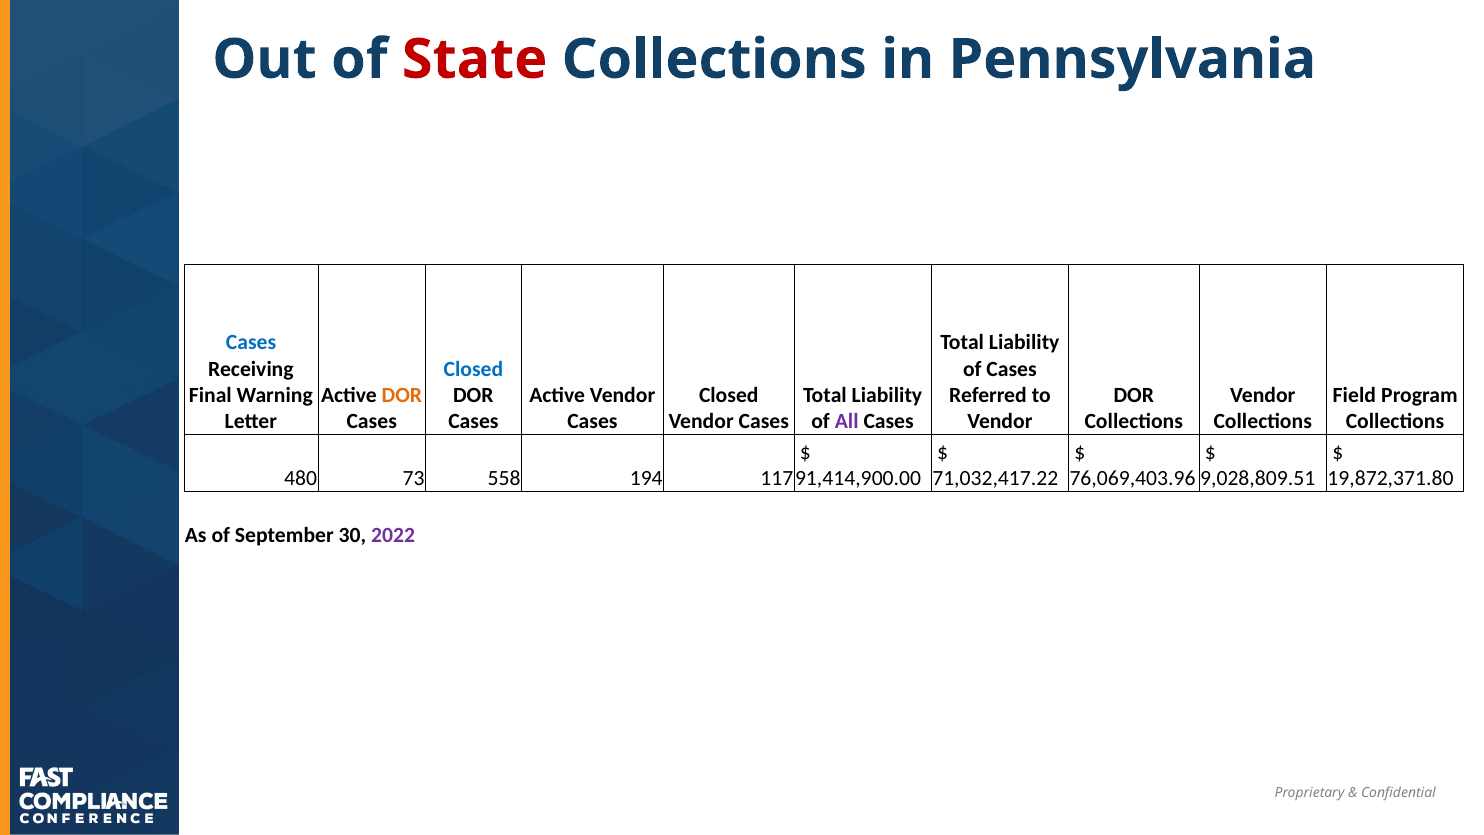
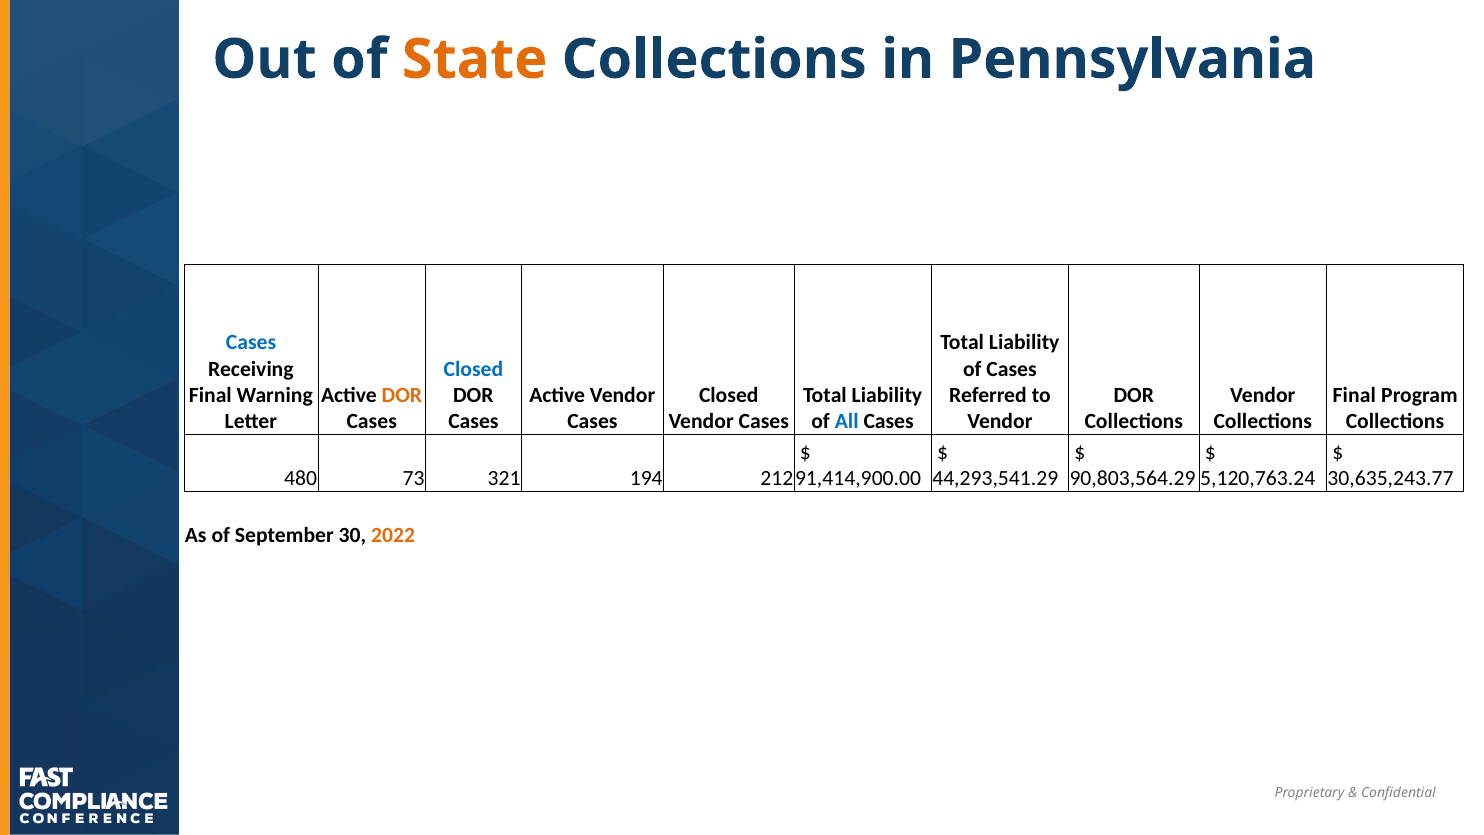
State colour: red -> orange (475, 59)
Field: Field -> Final (1354, 395)
All colour: purple -> blue (847, 422)
558: 558 -> 321 (504, 478)
117: 117 -> 212 (777, 478)
71,032,417.22: 71,032,417.22 -> 44,293,541.29 (995, 478)
76,069,403.96: 76,069,403.96 -> 90,803,564.29 (1133, 478)
9,028,809.51: 9,028,809.51 -> 5,120,763.24 (1258, 478)
19,872,371.80: 19,872,371.80 -> 30,635,243.77 (1390, 478)
2022 colour: purple -> orange (393, 535)
